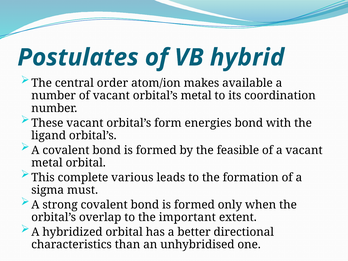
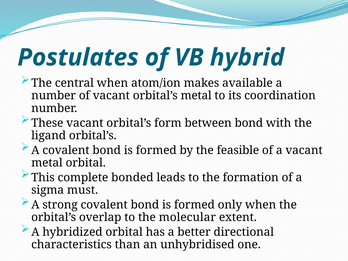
central order: order -> when (112, 83)
energies: energies -> between (208, 123)
various: various -> bonded (132, 178)
important: important -> molecular (187, 217)
